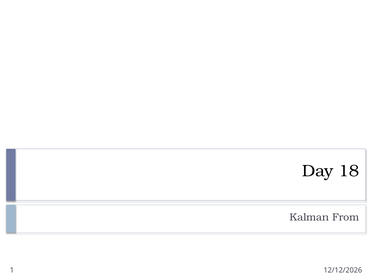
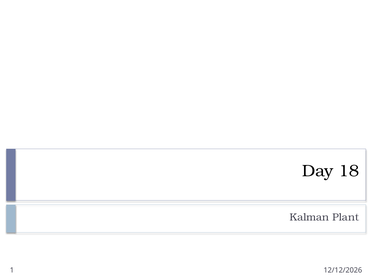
From: From -> Plant (346, 217)
